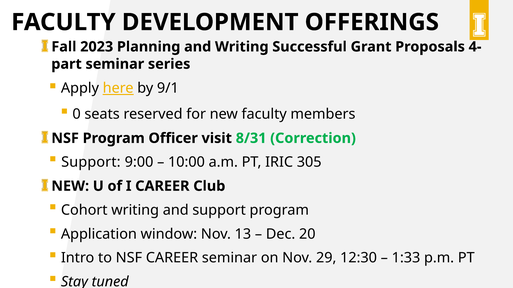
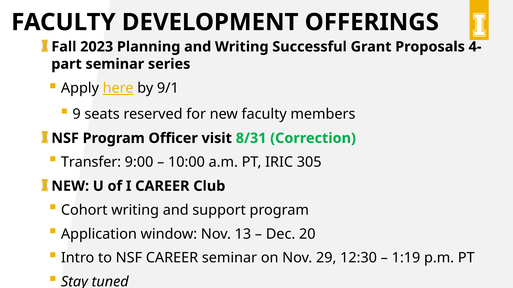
0: 0 -> 9 (77, 114)
Support: Support -> Transfer (91, 162)
1:33: 1:33 -> 1:19 (406, 258)
